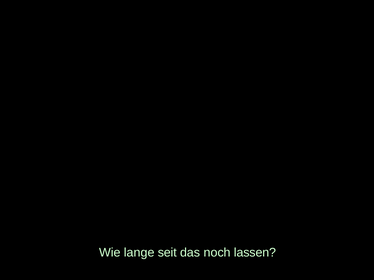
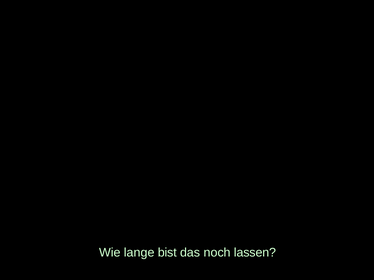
seit: seit -> bist (167, 253)
